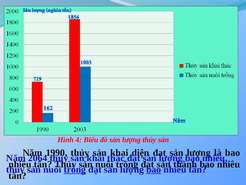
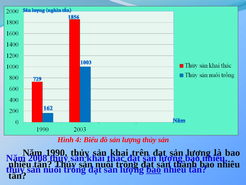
diện: diện -> trên (140, 152)
2064: 2064 -> 2008 (38, 158)
trồng underline: present -> none (75, 169)
